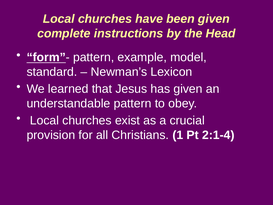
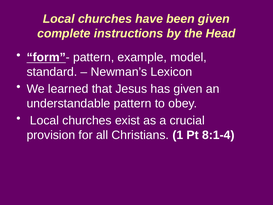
2:1-4: 2:1-4 -> 8:1-4 (218, 135)
